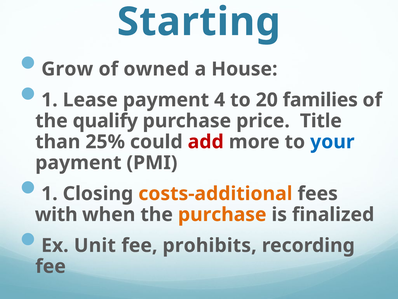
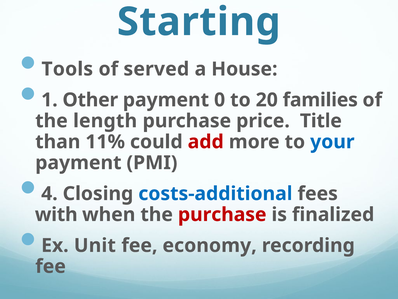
Grow: Grow -> Tools (67, 69)
owned: owned -> served (156, 69)
Lease: Lease -> Other (90, 100)
4: 4 -> 0 (220, 100)
qualify: qualify -> length (105, 121)
25%: 25% -> 11% (105, 142)
1: 1 -> 4 (49, 193)
costs-additional colour: orange -> blue (215, 193)
purchase colour: orange -> red (222, 214)
prohibits: prohibits -> economy (210, 245)
